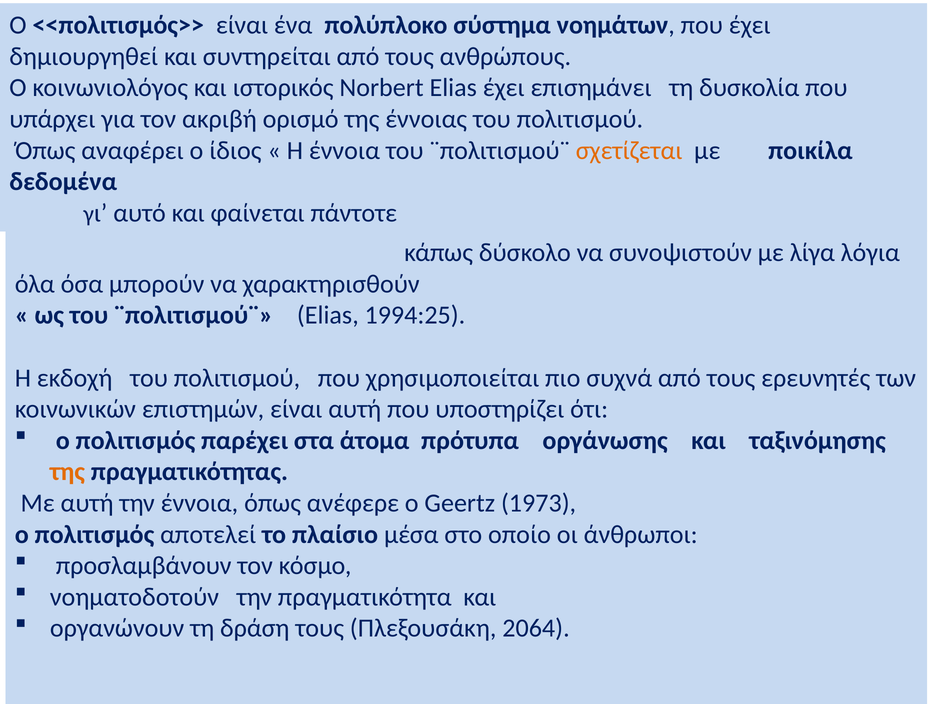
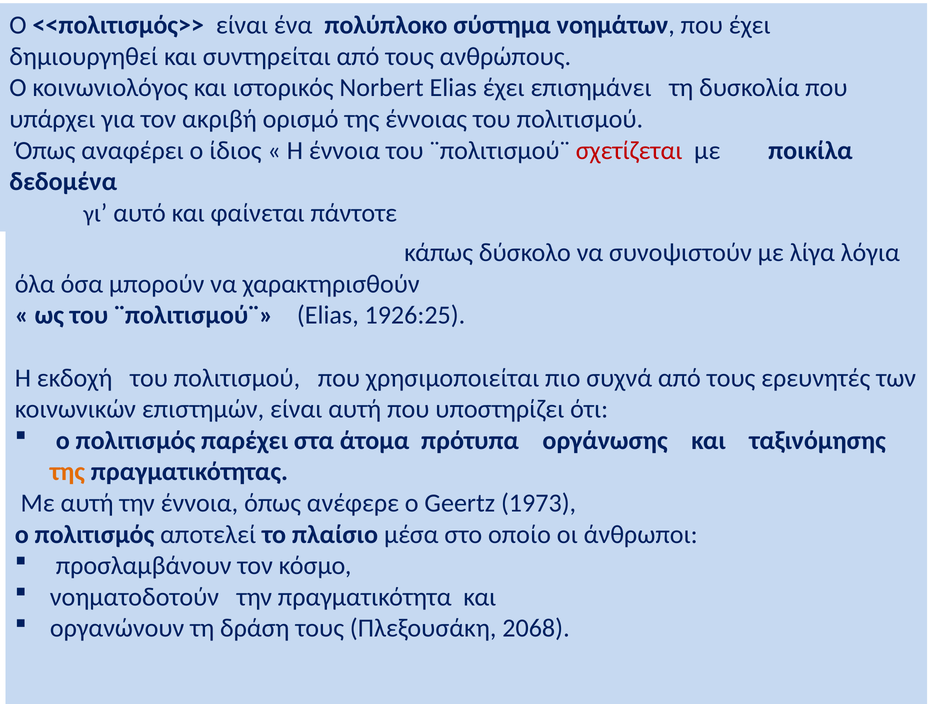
σχετίζεται colour: orange -> red (629, 150)
1994:25: 1994:25 -> 1926:25 (415, 315)
2064: 2064 -> 2068 (536, 628)
